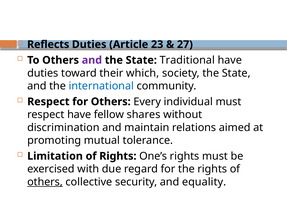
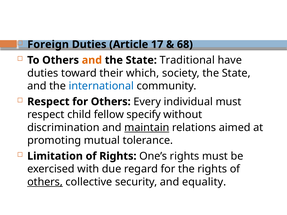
Reflects: Reflects -> Foreign (48, 45)
23: 23 -> 17 (157, 45)
27: 27 -> 68 (185, 45)
and colour: purple -> orange (92, 60)
respect have: have -> child (79, 115)
shares: shares -> specify (144, 115)
maintain underline: none -> present (147, 128)
